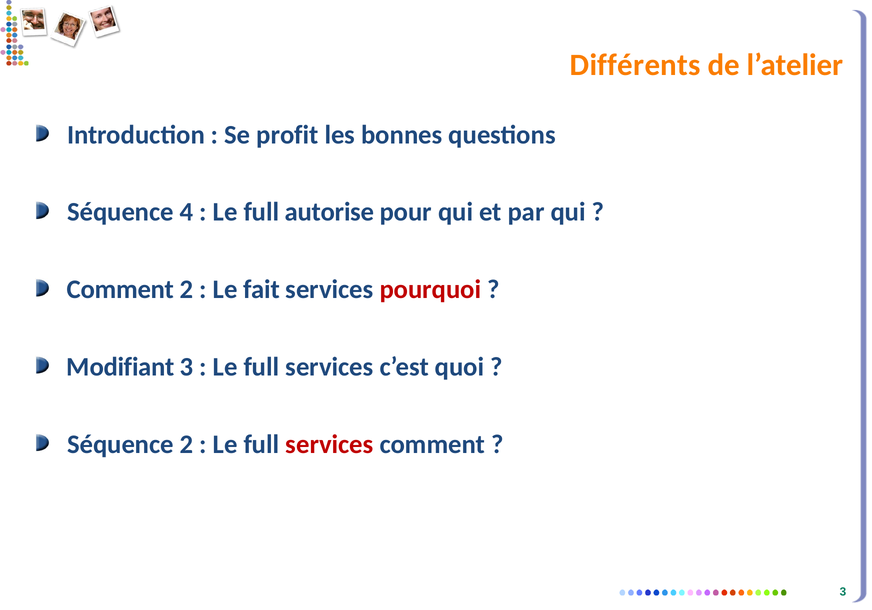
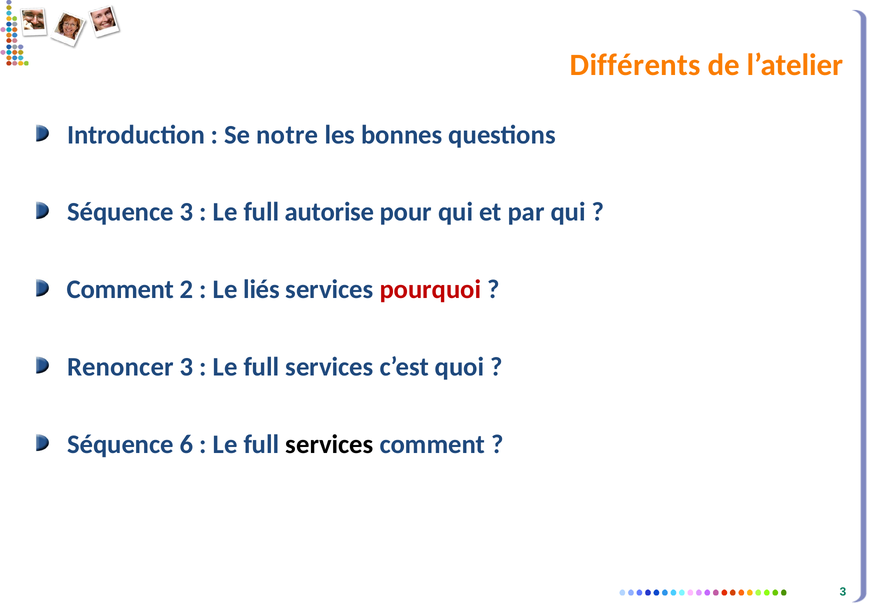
profit: profit -> notre (287, 135)
Séquence 4: 4 -> 3 (187, 212)
fait: fait -> liés (262, 290)
Modifiant: Modifiant -> Renoncer (120, 367)
Séquence 2: 2 -> 6 (187, 444)
services colour: red -> black (329, 444)
